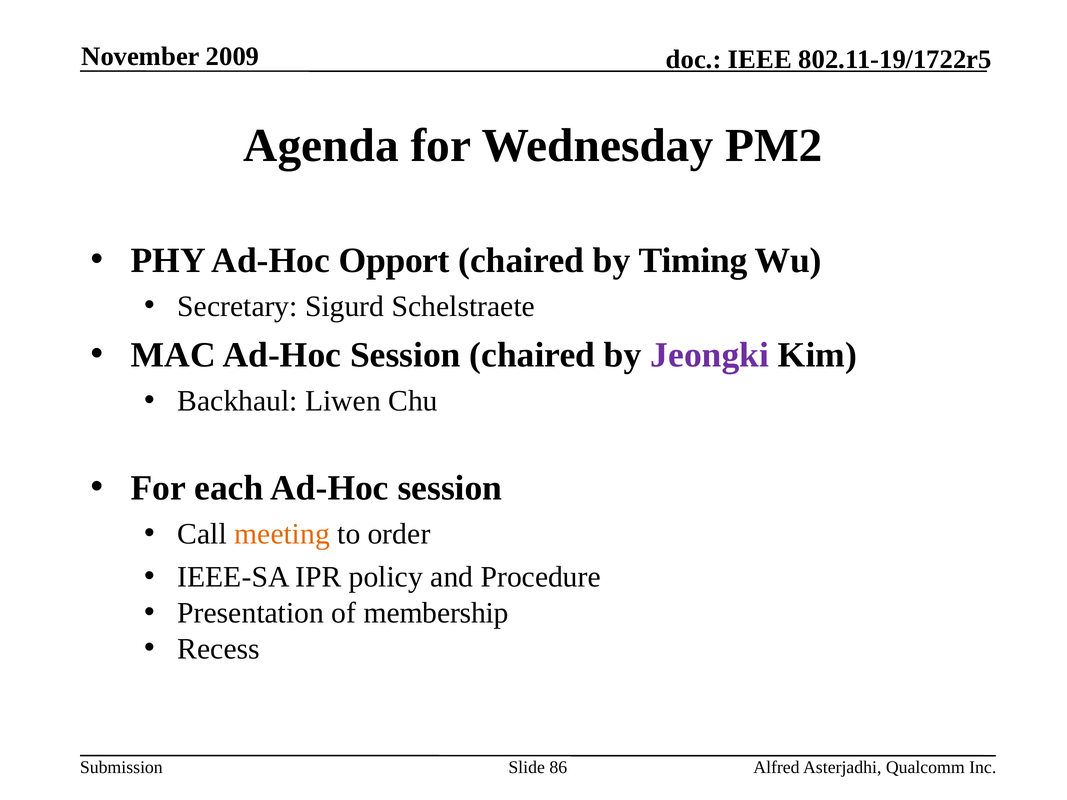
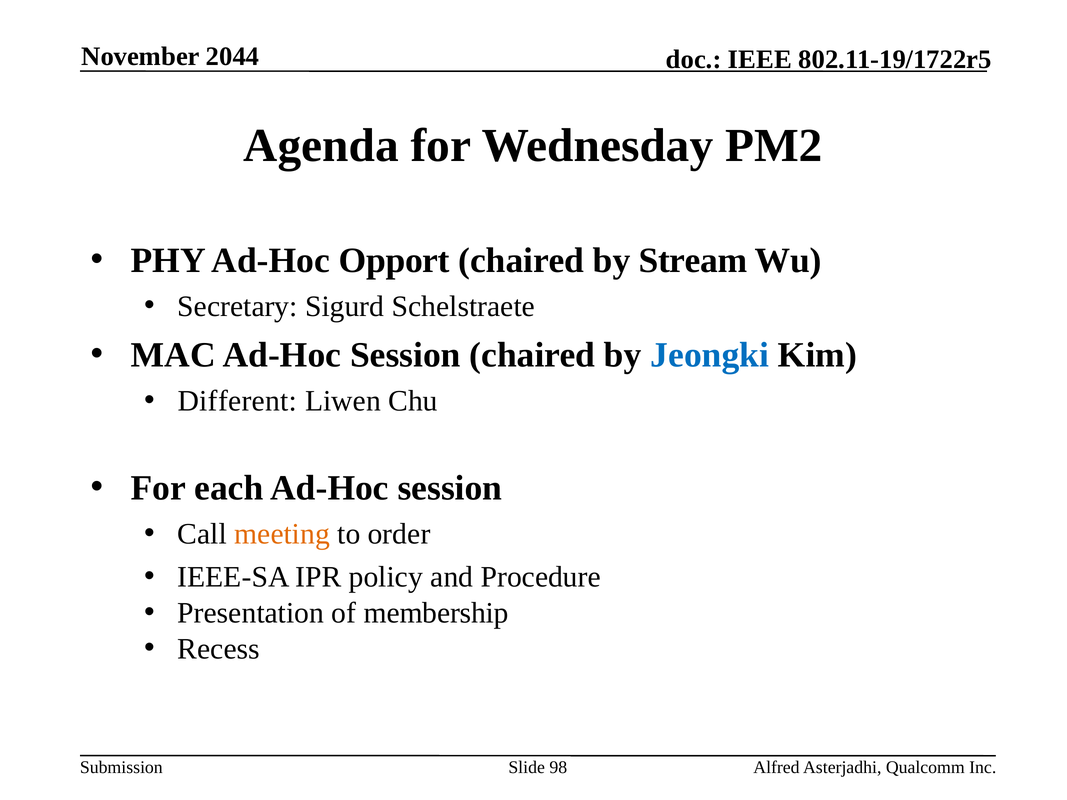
2009: 2009 -> 2044 (233, 57)
Timing: Timing -> Stream (693, 260)
Jeongki colour: purple -> blue (710, 355)
Backhaul: Backhaul -> Different (237, 401)
86: 86 -> 98 (558, 768)
